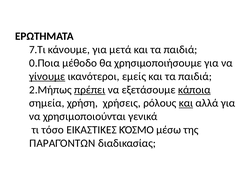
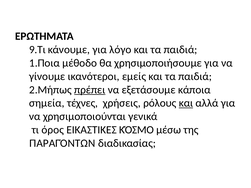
7.Τι: 7.Τι -> 9.Τι (37, 50)
µετά: µετά -> λόγο (120, 50)
0.Ποια: 0.Ποια -> 1.Ποια (45, 63)
γίνουμε underline: present -> none (47, 76)
κάποια underline: present -> none (194, 90)
χρήση: χρήση -> τέχνες (82, 103)
τόσο: τόσο -> όρος (53, 130)
